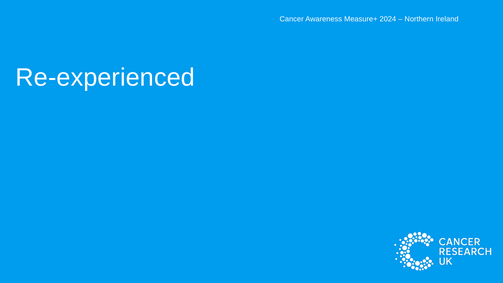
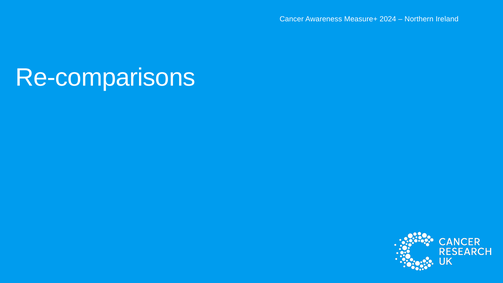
Re-experienced: Re-experienced -> Re-comparisons (105, 78)
